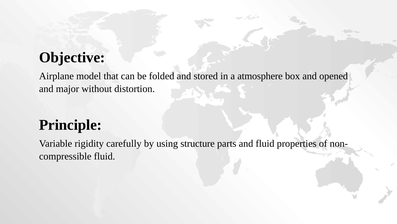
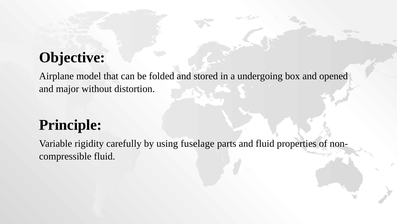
atmosphere: atmosphere -> undergoing (260, 76)
structure: structure -> fuselage (197, 143)
